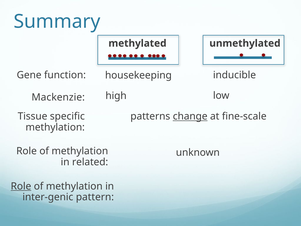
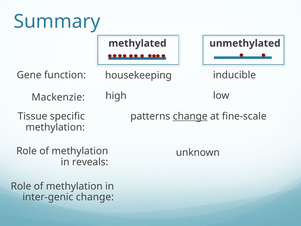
related: related -> reveals (90, 162)
Role underline: present -> none (21, 186)
inter-genic pattern: pattern -> change (95, 197)
